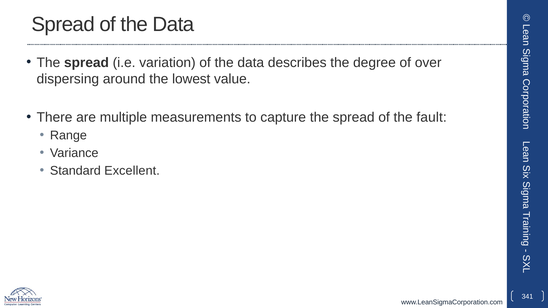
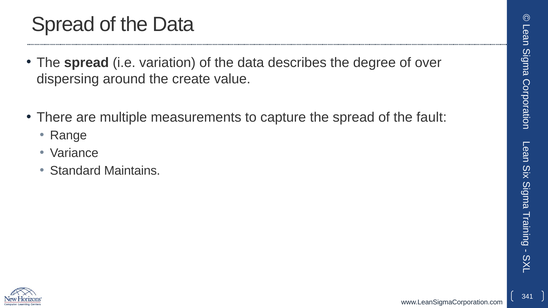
lowest: lowest -> create (191, 79)
Excellent: Excellent -> Maintains (132, 171)
